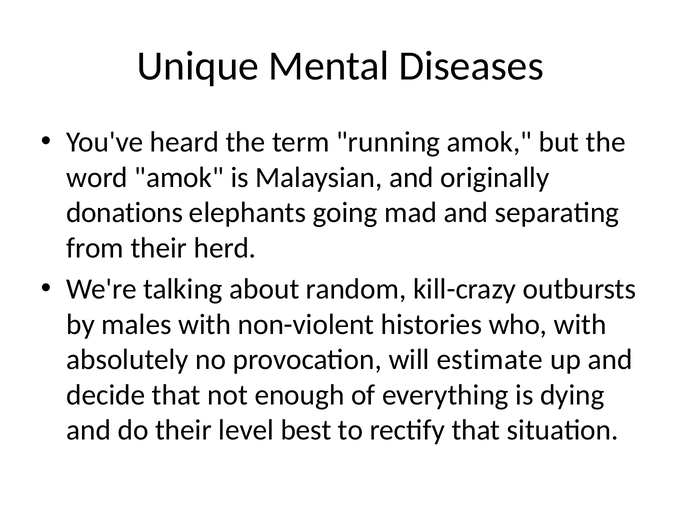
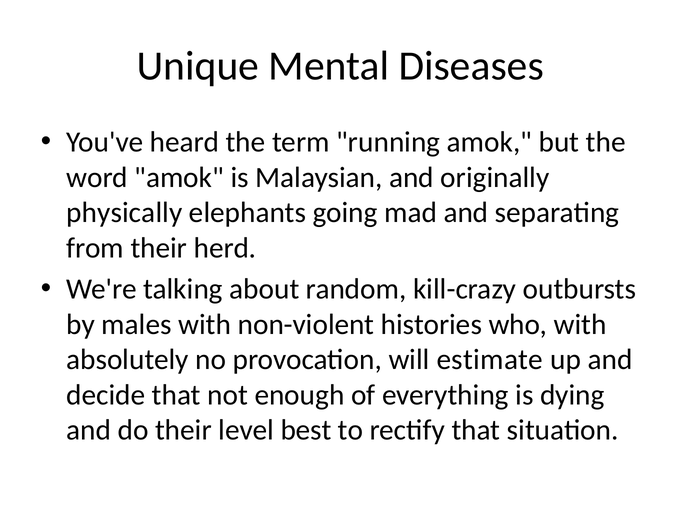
donations: donations -> physically (124, 213)
